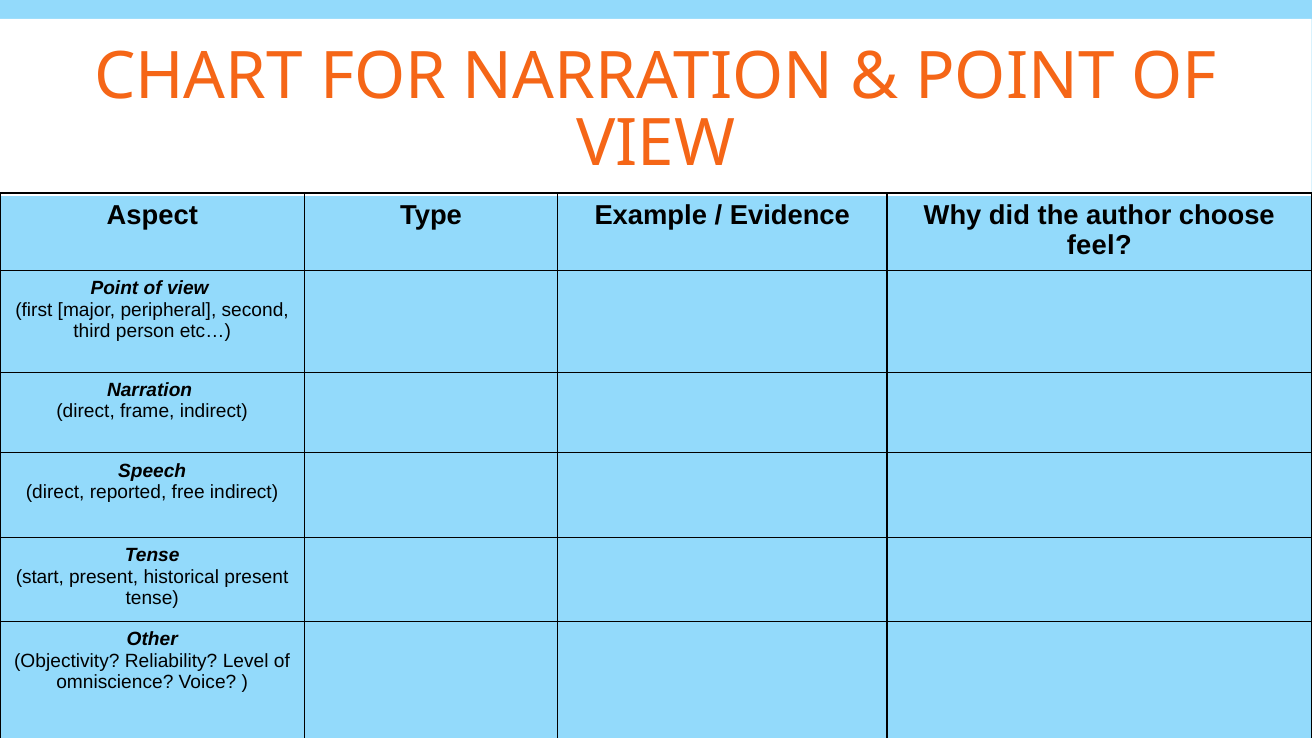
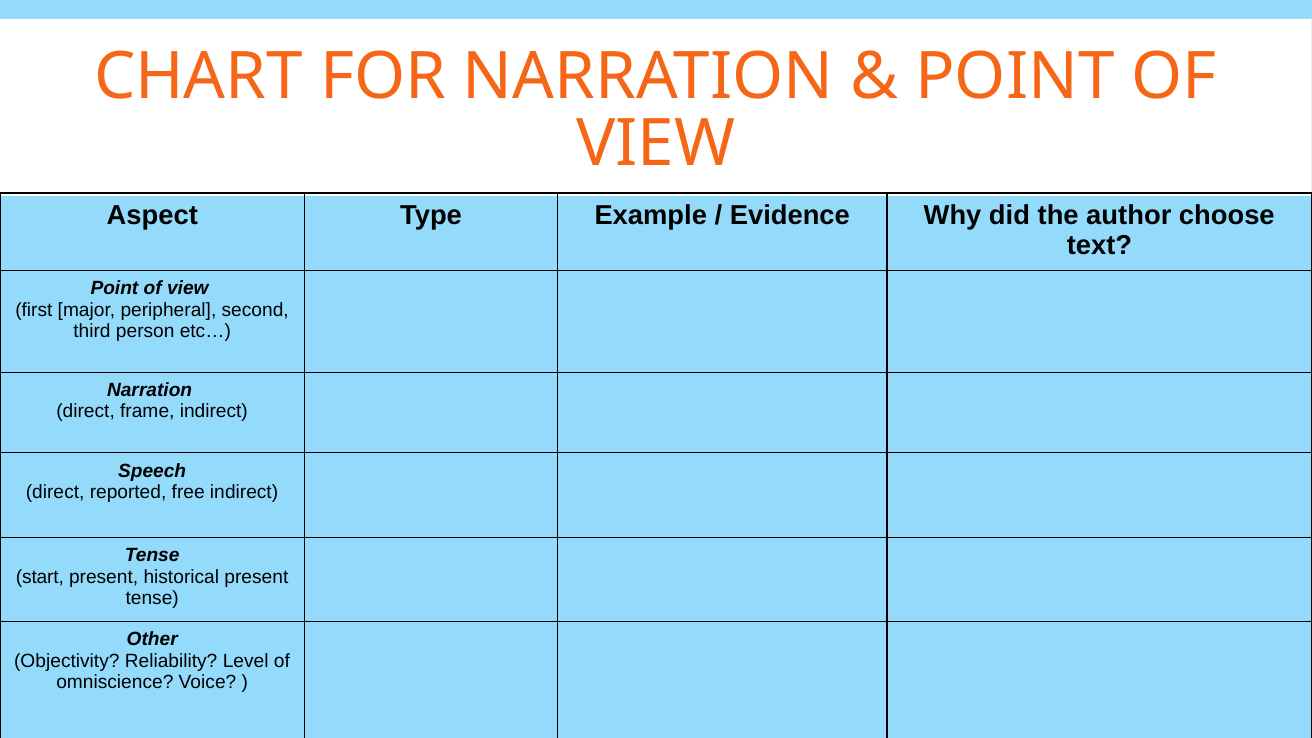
feel: feel -> text (1099, 246)
